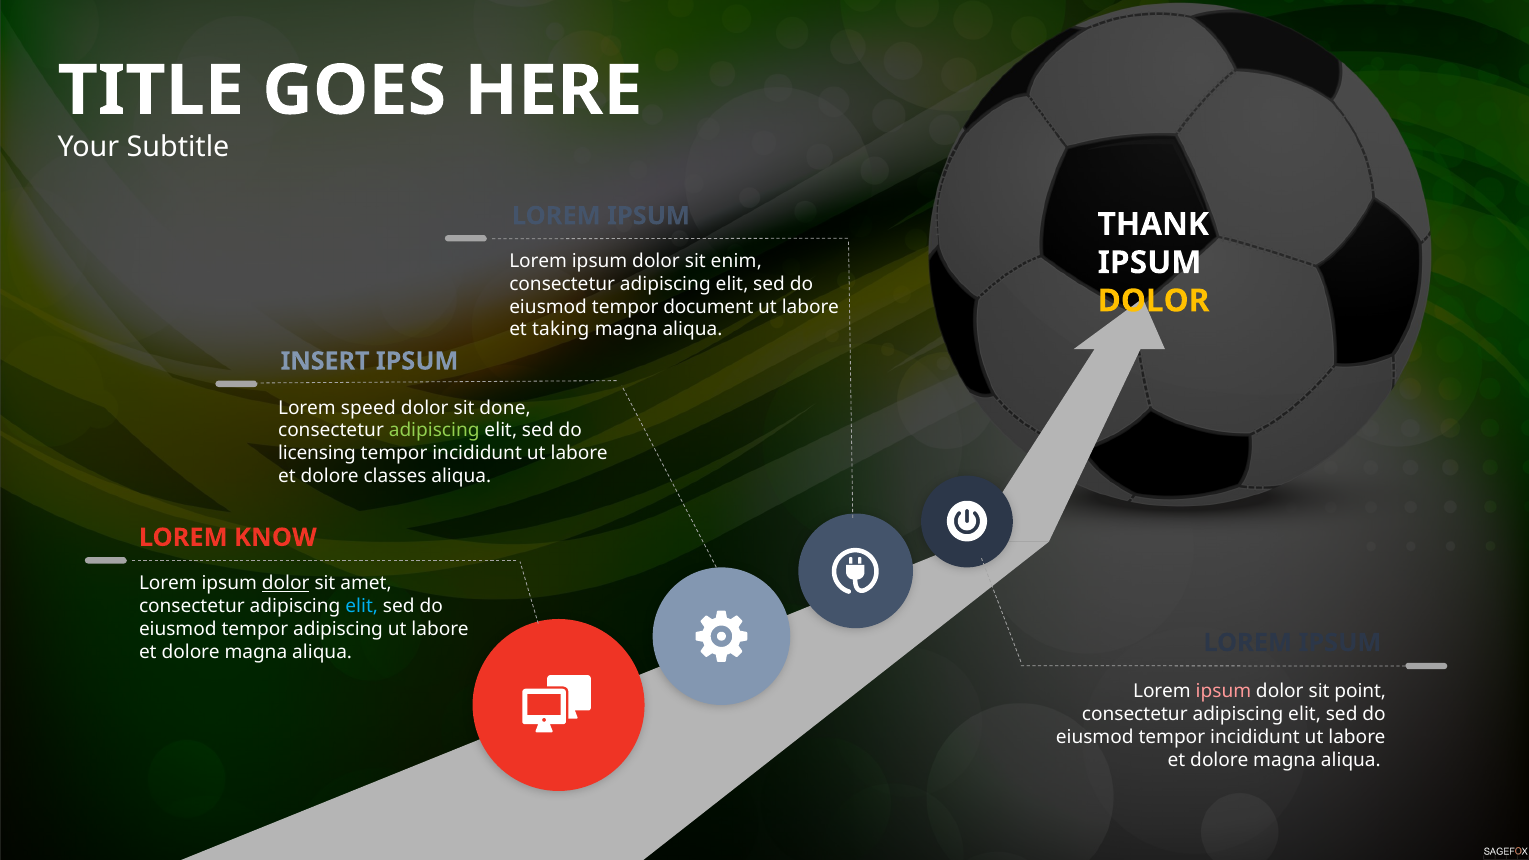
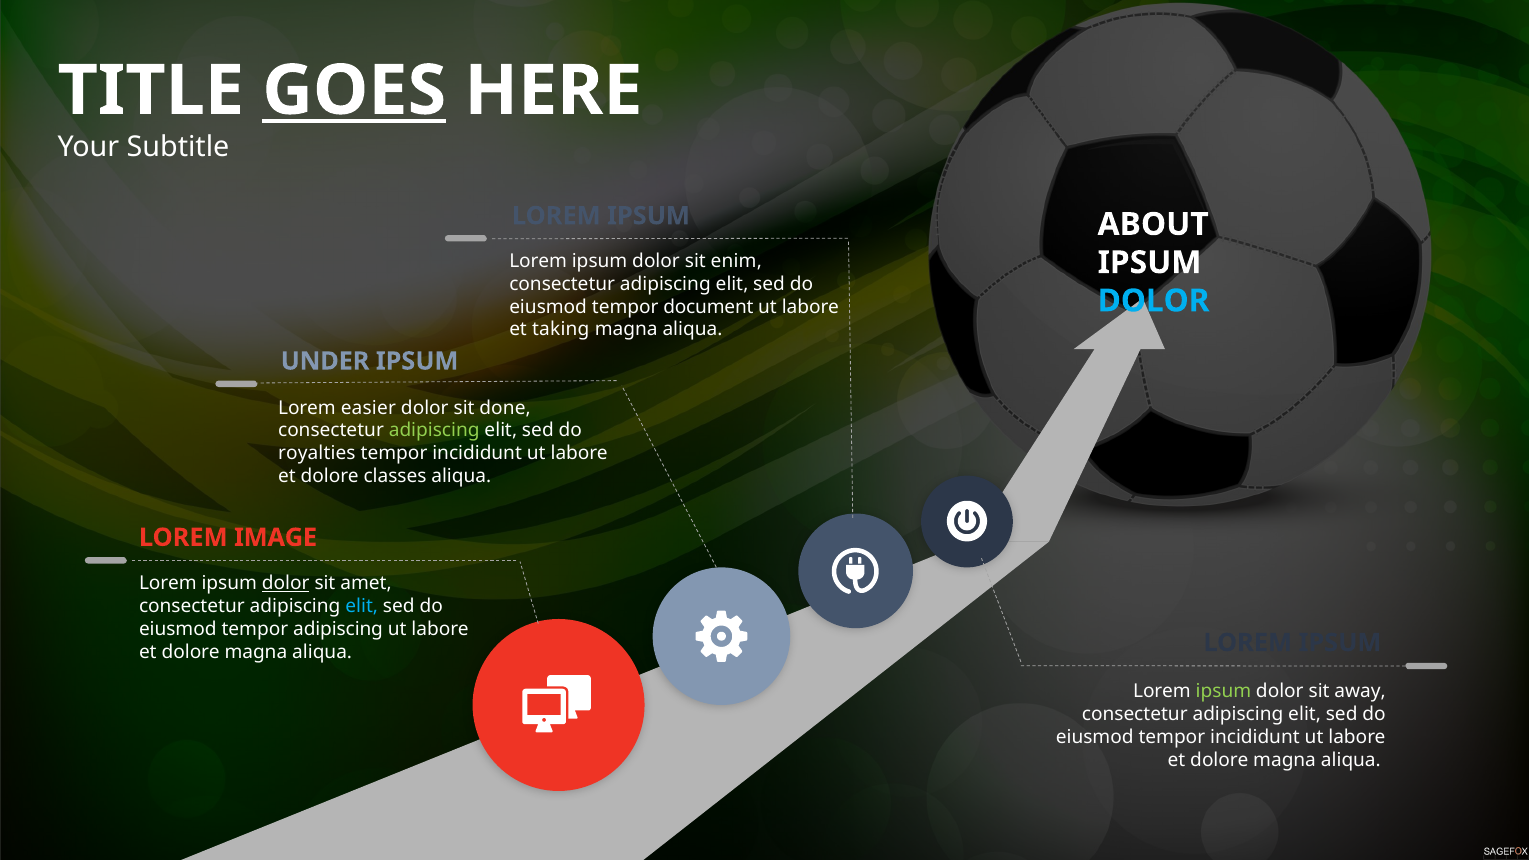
GOES underline: none -> present (354, 91)
THANK: THANK -> ABOUT (1153, 224)
DOLOR colour: yellow -> light blue (1154, 301)
INSERT: INSERT -> UNDER (325, 361)
speed: speed -> easier (368, 408)
licensing: licensing -> royalties (317, 454)
KNOW: KNOW -> IMAGE (276, 538)
ipsum colour: pink -> light green (1223, 691)
point: point -> away (1360, 691)
